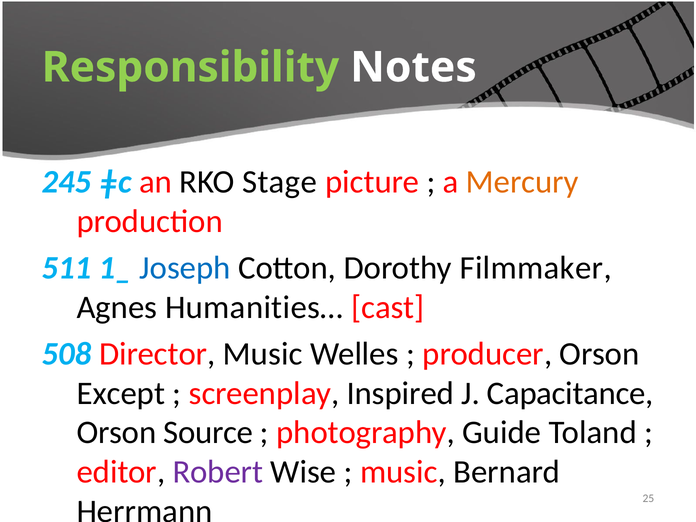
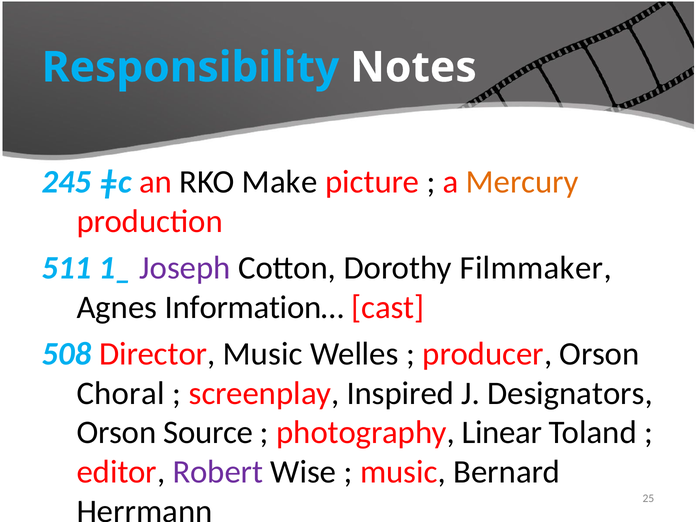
Responsibility colour: light green -> light blue (190, 67)
Stage: Stage -> Make (280, 182)
Joseph colour: blue -> purple (185, 268)
Humanities…: Humanities… -> Information… (254, 307)
Except: Except -> Choral (121, 393)
Capacitance: Capacitance -> Designators (570, 393)
Guide: Guide -> Linear (502, 433)
